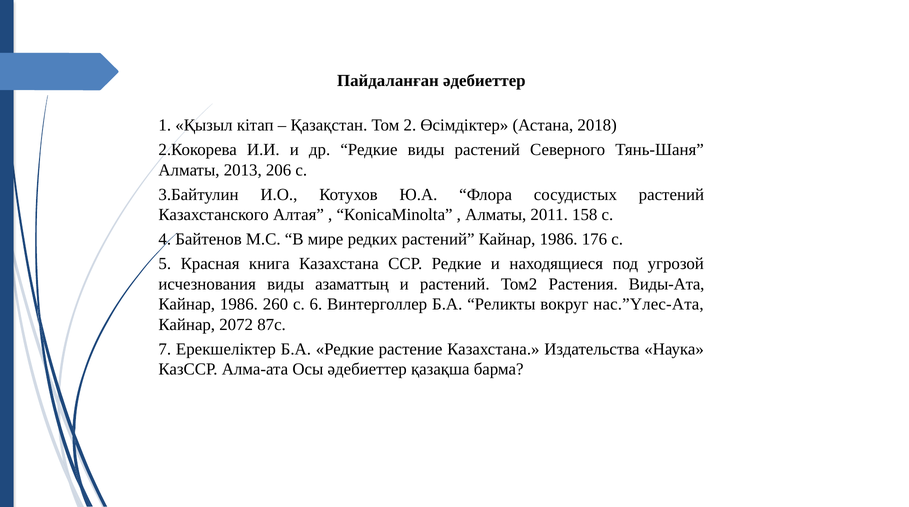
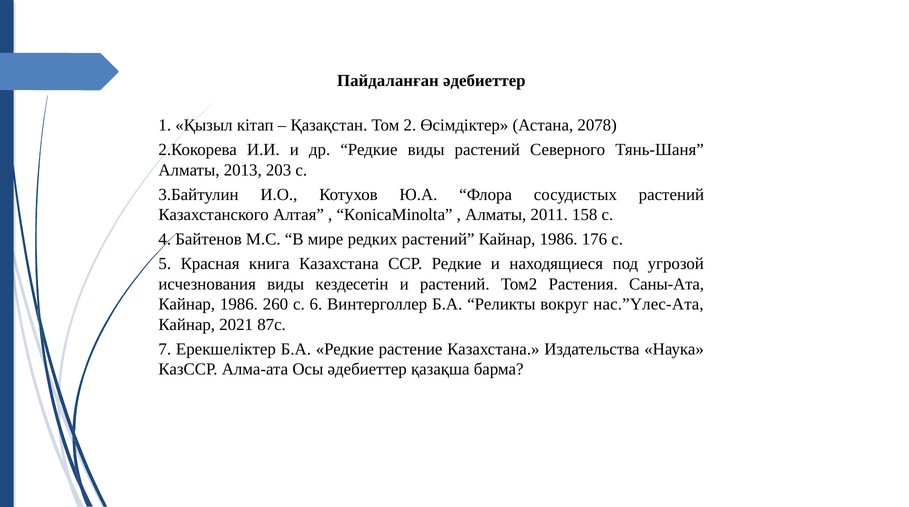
2018: 2018 -> 2078 (597, 125)
206: 206 -> 203 (279, 170)
азаматтың: азаматтың -> кездесетін (352, 284)
Виды-Ата: Виды-Ата -> Саны-Ата (667, 284)
2072: 2072 -> 2021 (236, 324)
